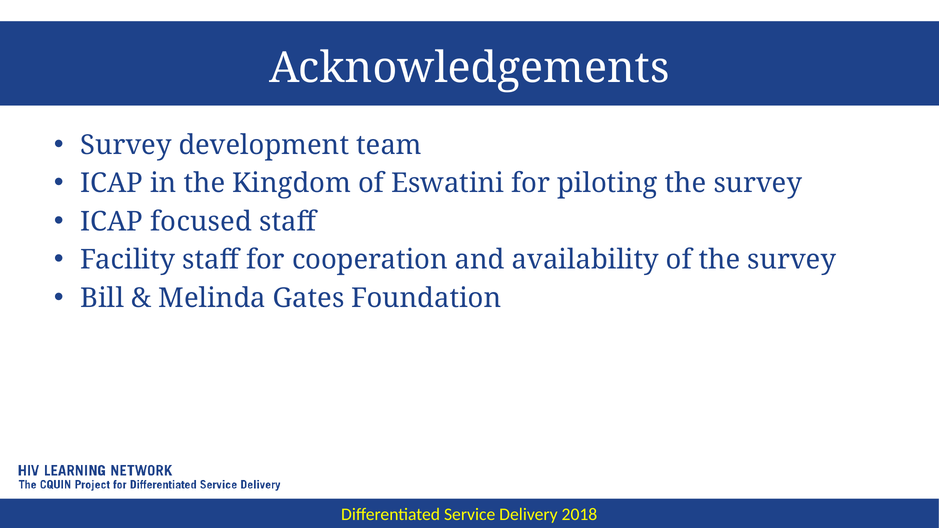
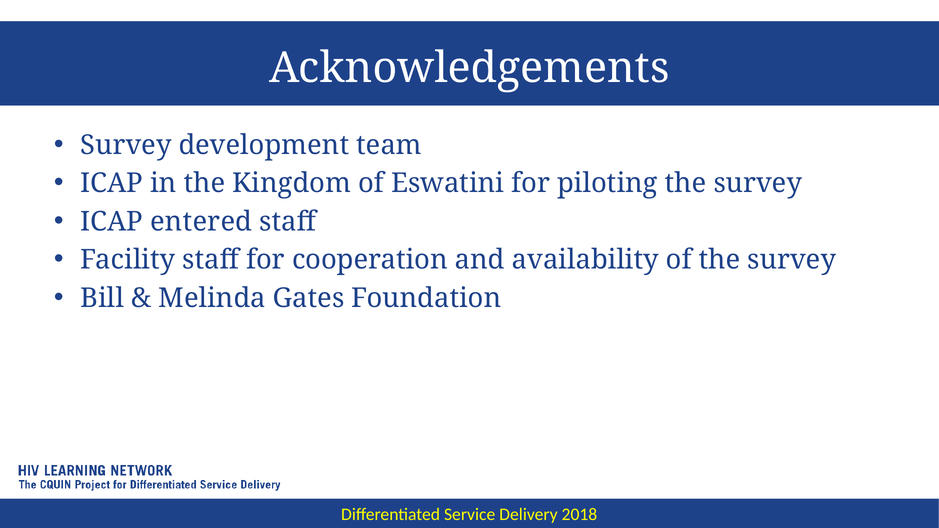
focused: focused -> entered (201, 222)
